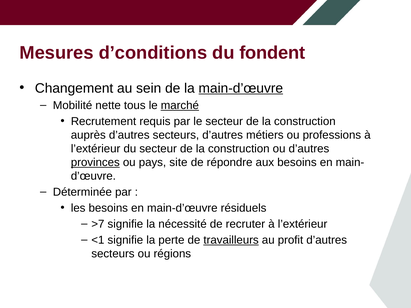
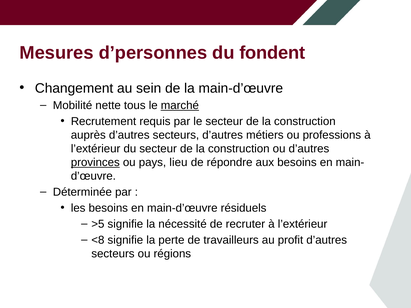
d’conditions: d’conditions -> d’personnes (153, 53)
main-d’œuvre underline: present -> none (241, 88)
site: site -> lieu (178, 163)
>7: >7 -> >5 (98, 224)
<1: <1 -> <8 (98, 240)
travailleurs underline: present -> none (231, 240)
